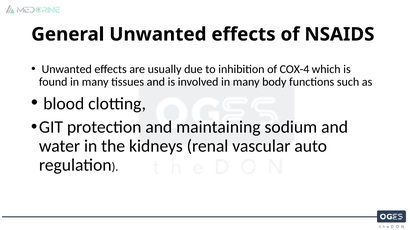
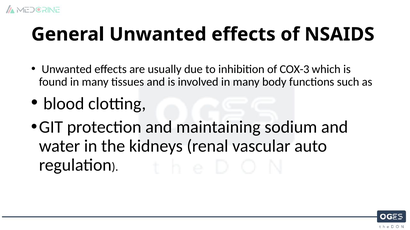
COX-4: COX-4 -> COX-3 (295, 69)
